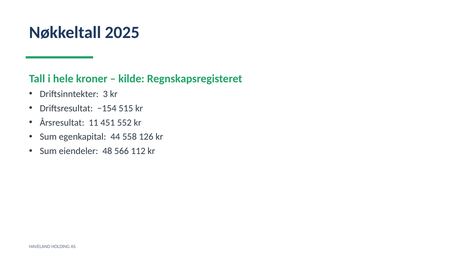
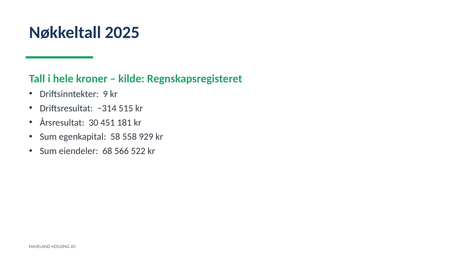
3: 3 -> 9 (105, 94)
−154: −154 -> −314 (107, 108)
11: 11 -> 30 (93, 123)
552: 552 -> 181 (124, 123)
44: 44 -> 58 (115, 137)
126: 126 -> 929 (146, 137)
48: 48 -> 68 (107, 151)
112: 112 -> 522 (138, 151)
